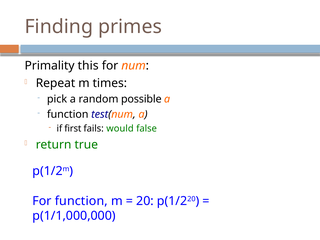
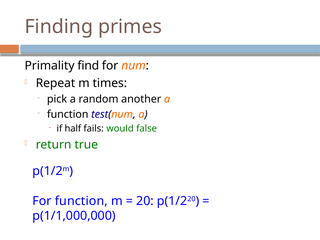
this: this -> find (88, 66)
possible: possible -> another (141, 99)
first: first -> half (73, 128)
